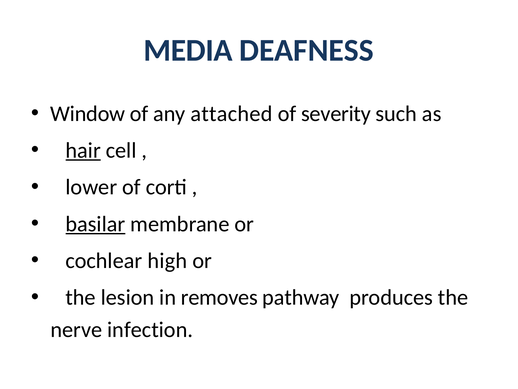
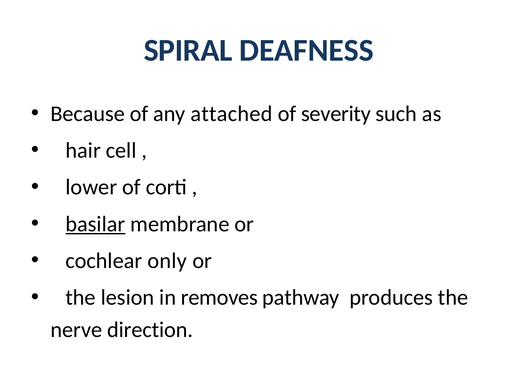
MEDIA: MEDIA -> SPIRAL (188, 50)
Window: Window -> Because (88, 114)
hair underline: present -> none (83, 150)
high: high -> only (167, 260)
infection: infection -> direction (150, 329)
